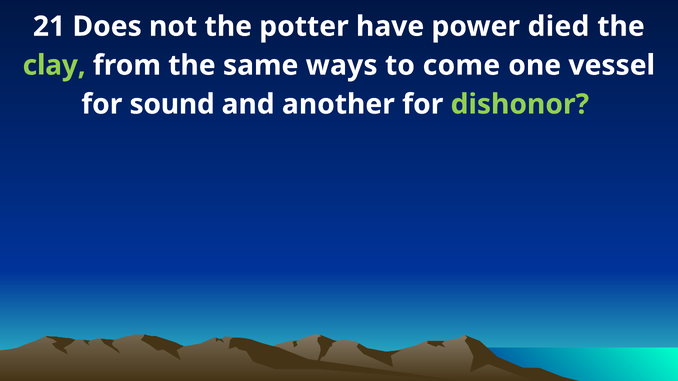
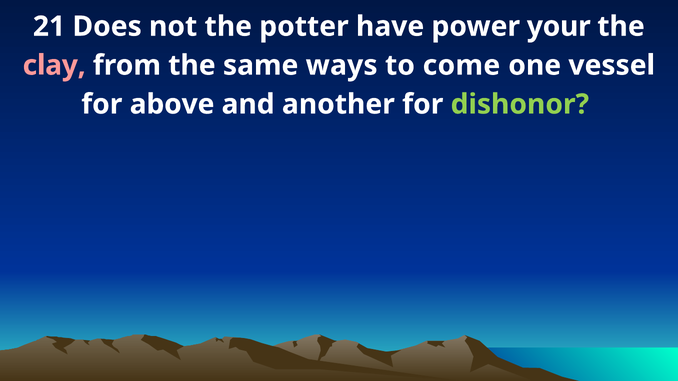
died: died -> your (559, 26)
clay colour: light green -> pink (54, 65)
sound: sound -> above (172, 104)
